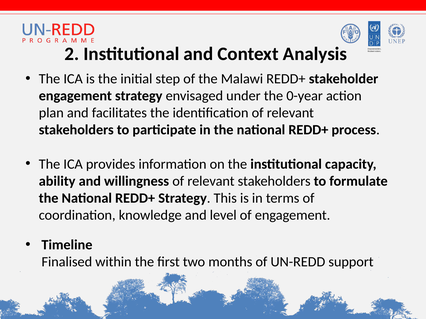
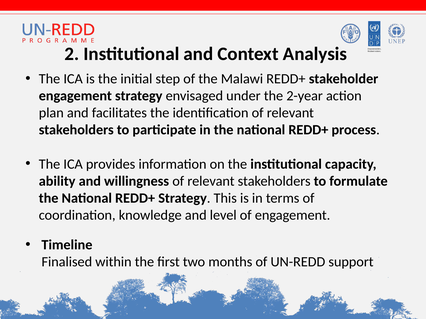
0-year: 0-year -> 2-year (305, 96)
